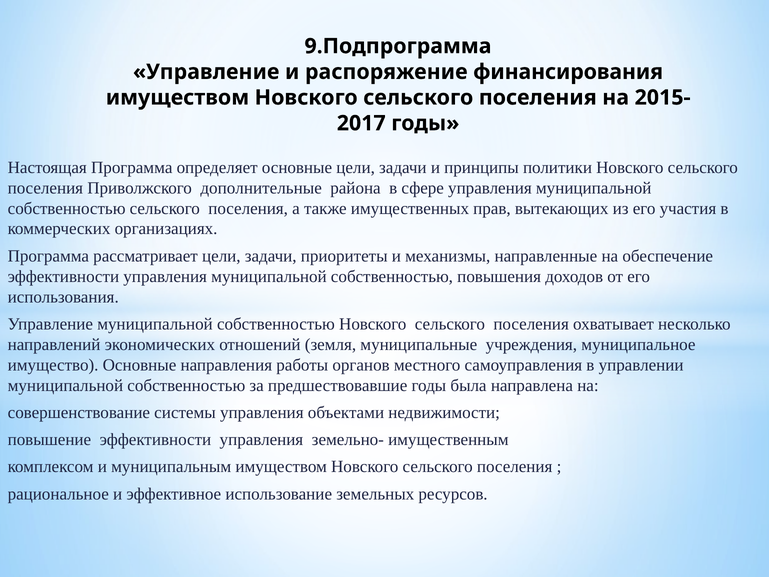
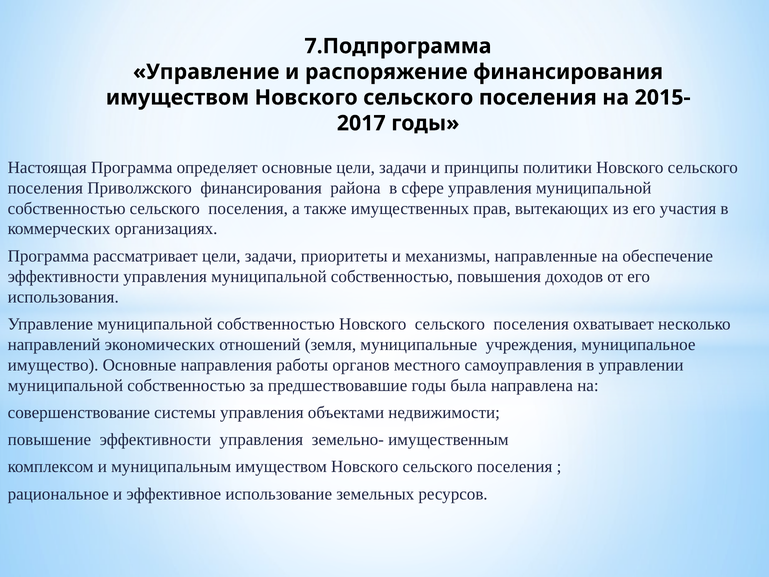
9.Подпрограмма: 9.Подпрограмма -> 7.Подпрограмма (398, 46)
Приволжского дополнительные: дополнительные -> финансирования (261, 188)
